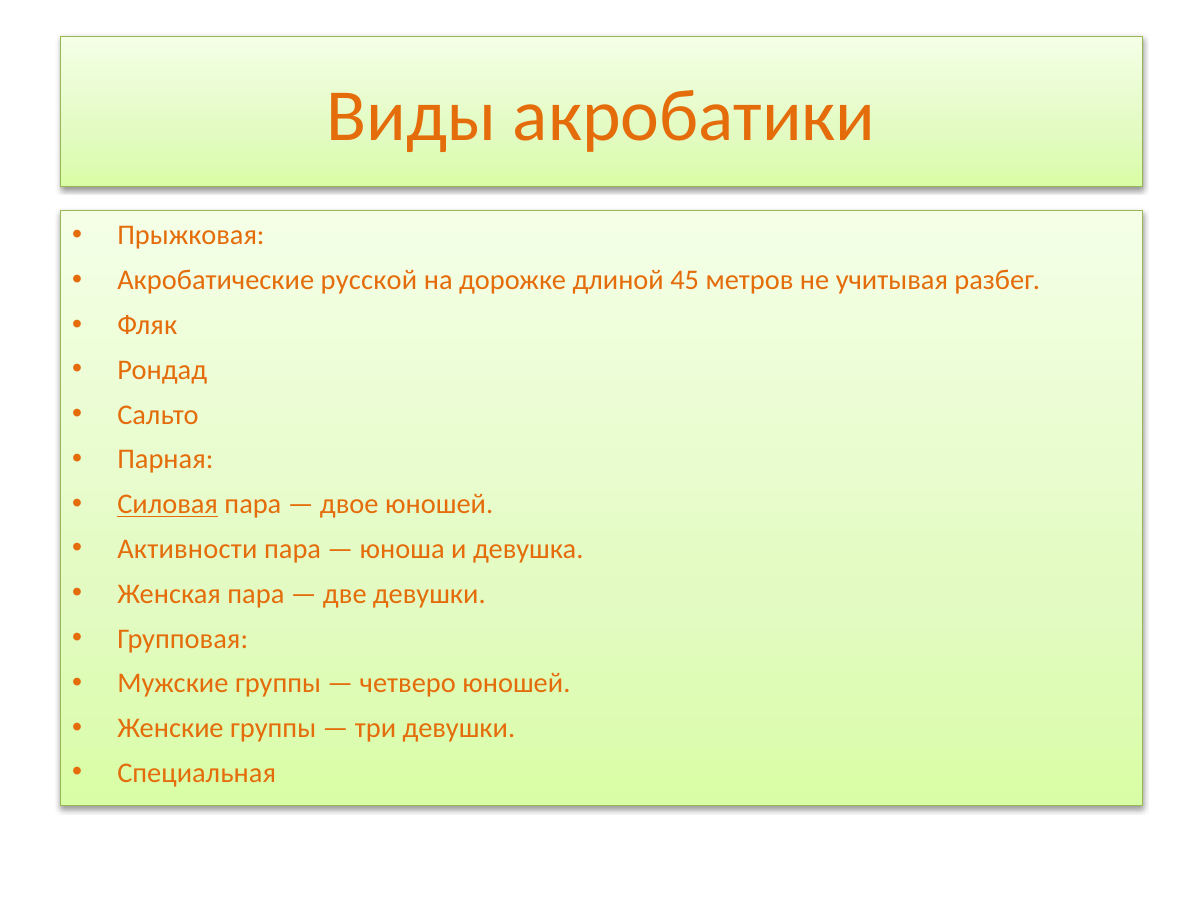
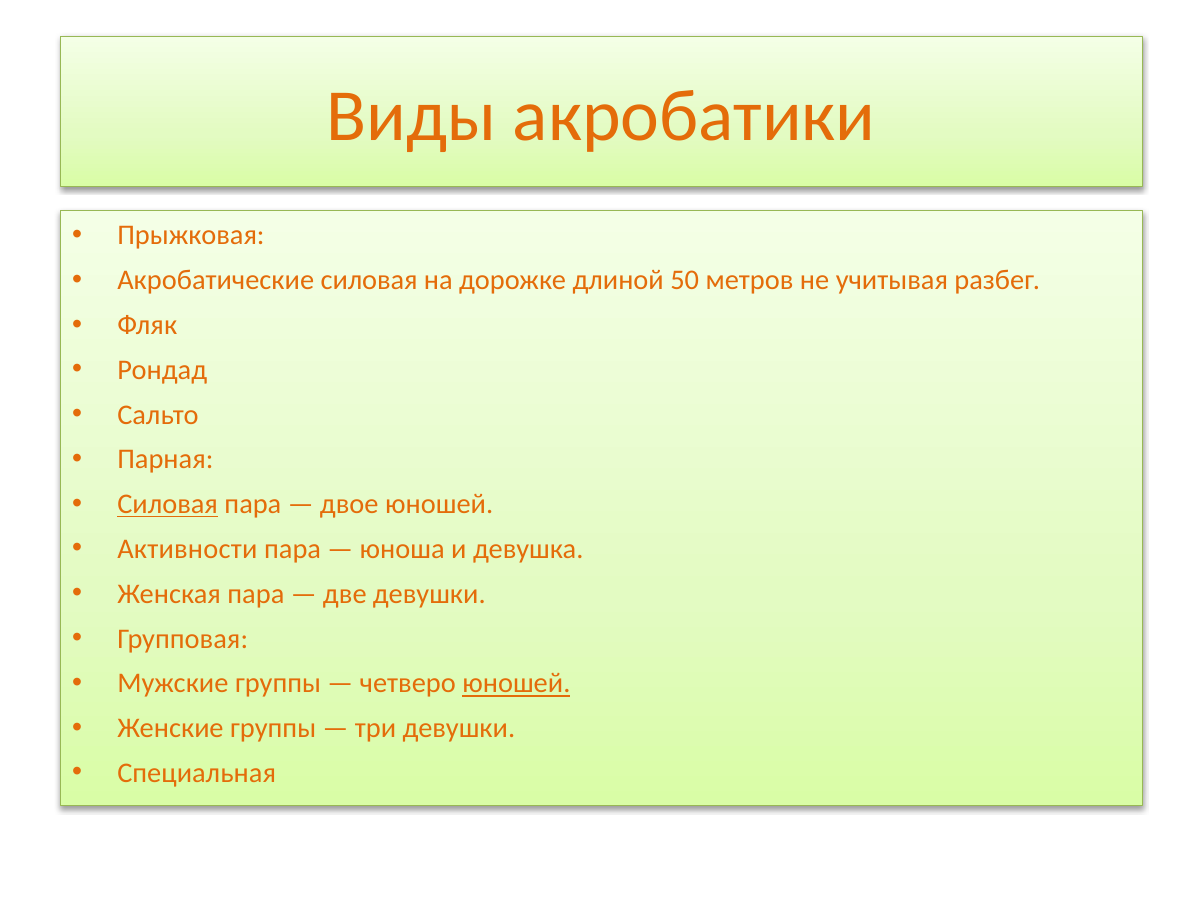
Акробатические русской: русской -> силовая (369, 280)
45: 45 -> 50 (685, 280)
юношей underline: none -> present (516, 684)
